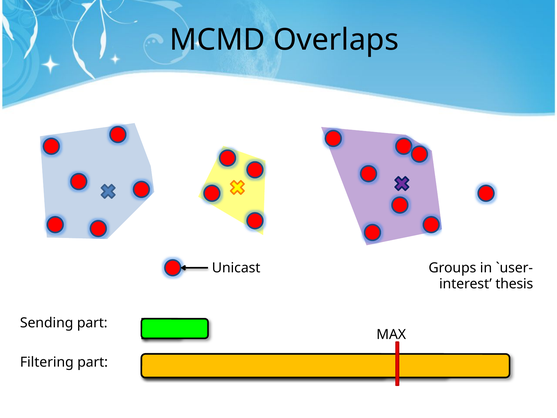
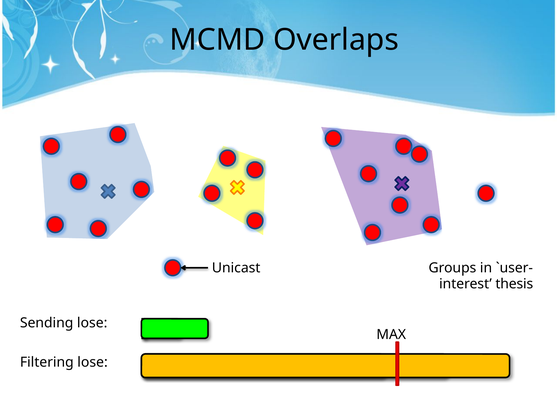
Sending part: part -> lose (92, 323)
Filtering part: part -> lose (93, 362)
